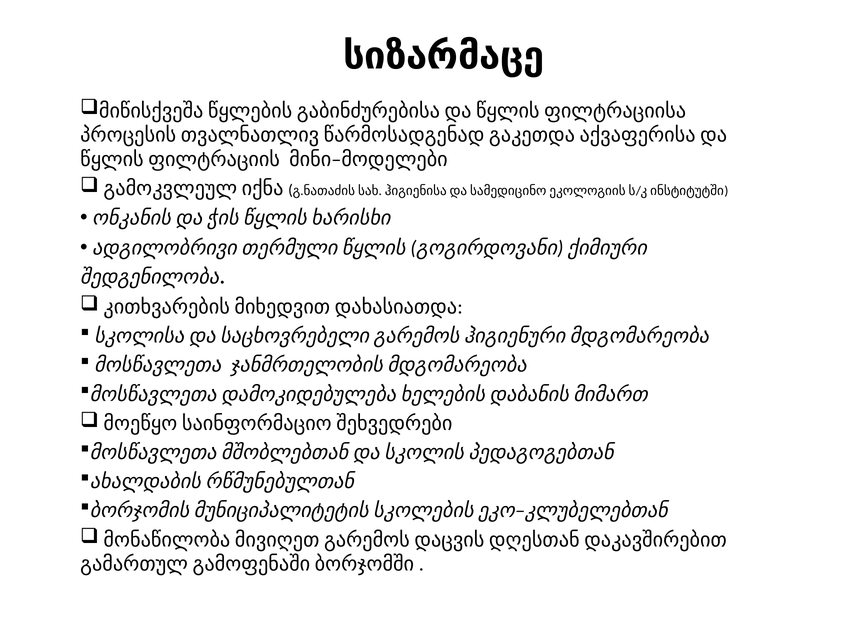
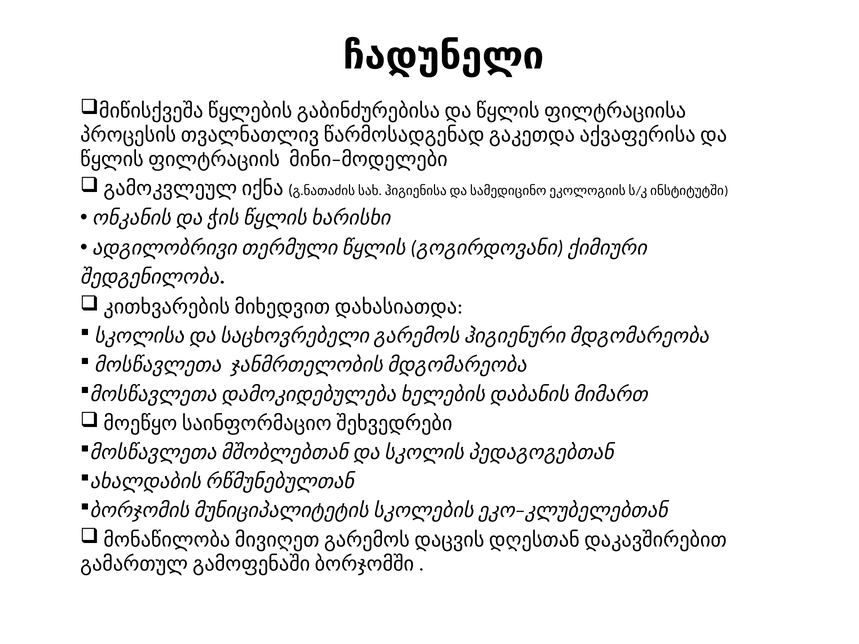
სიზარმაცე: სიზარმაცე -> ჩადუნელი (444, 56)
